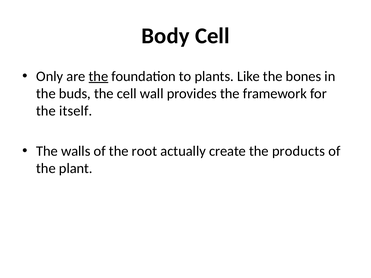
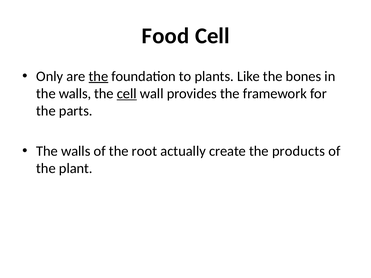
Body: Body -> Food (166, 36)
buds: buds -> walls (75, 94)
cell underline: none -> present (127, 94)
itself: itself -> parts (76, 111)
